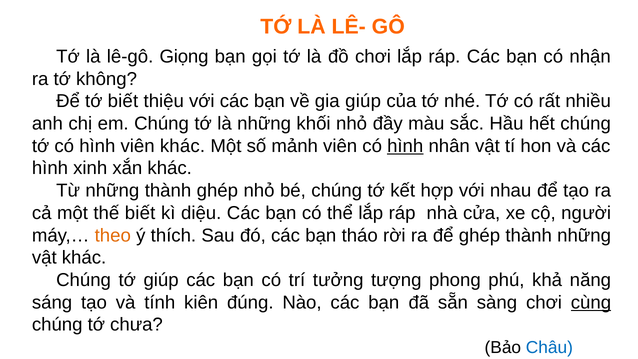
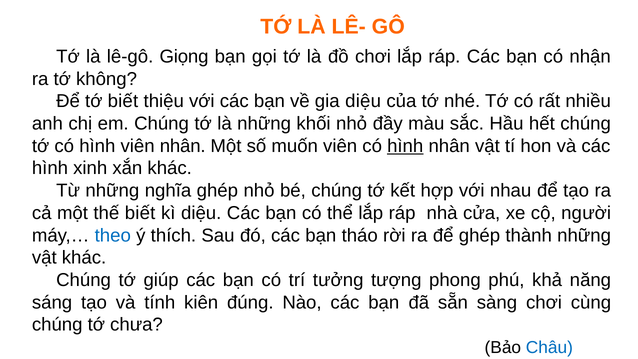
gia giúp: giúp -> diệu (363, 101)
viên khác: khác -> nhân (183, 146)
mảnh: mảnh -> muốn (295, 146)
những thành: thành -> nghĩa (168, 191)
theo colour: orange -> blue (113, 235)
cùng underline: present -> none (591, 302)
